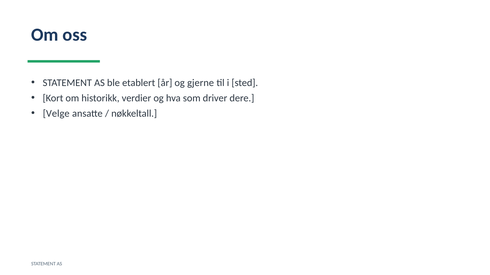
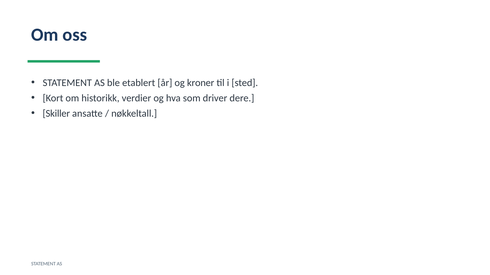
gjerne: gjerne -> kroner (201, 83)
Velge: Velge -> Skiller (56, 114)
